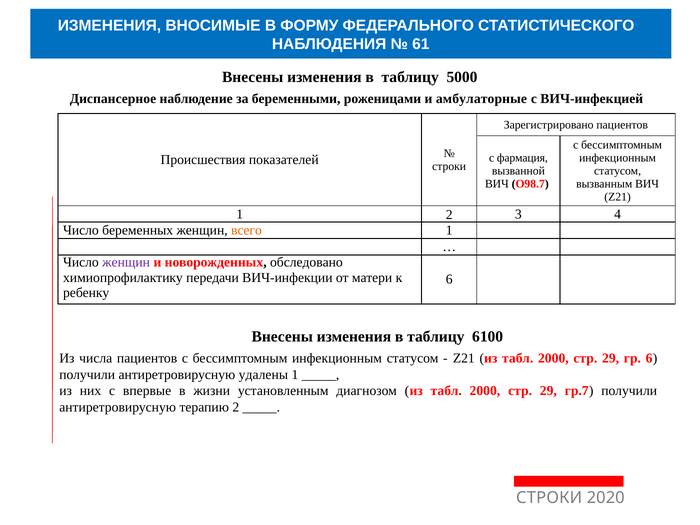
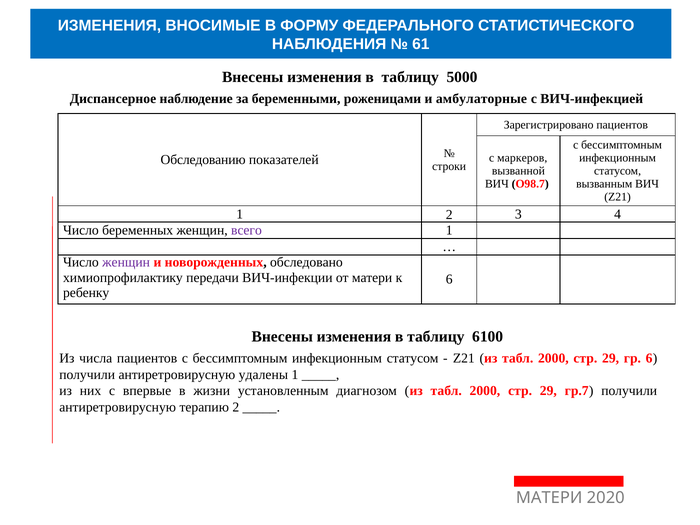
фармация: фармация -> маркеров (522, 158)
Происшествия: Происшествия -> Обследованию (203, 160)
всего colour: orange -> purple (246, 230)
СТРОКИ: СТРОКИ -> МАТЕРИ (549, 498)
